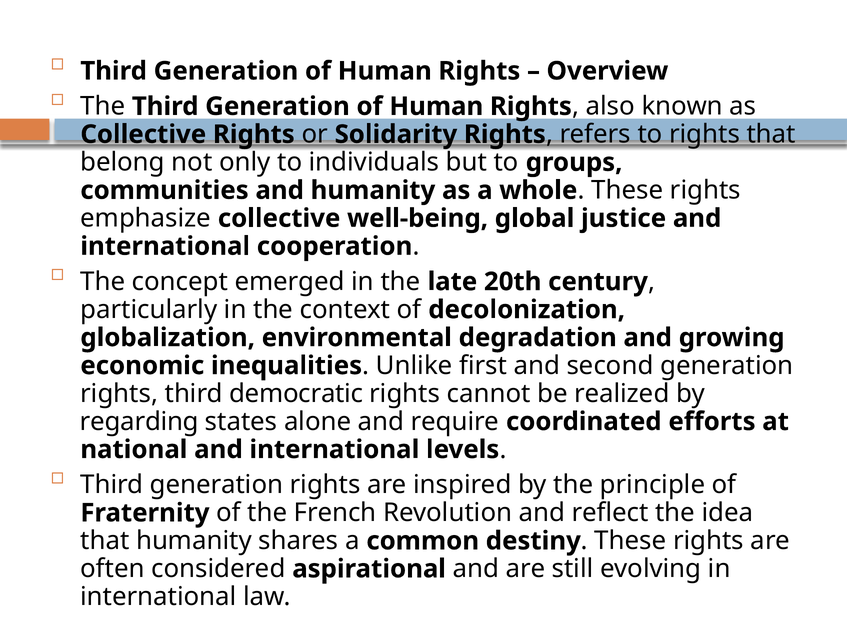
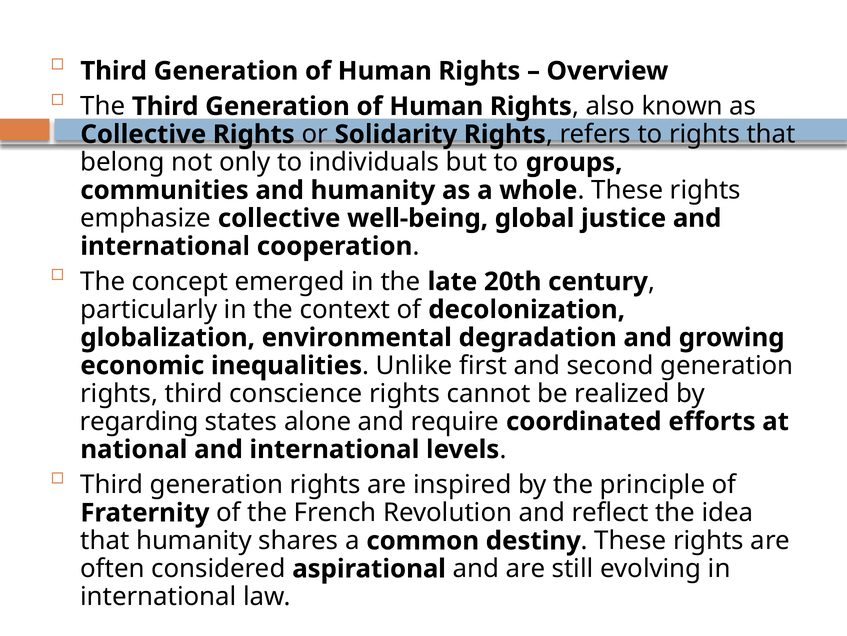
democratic: democratic -> conscience (296, 393)
